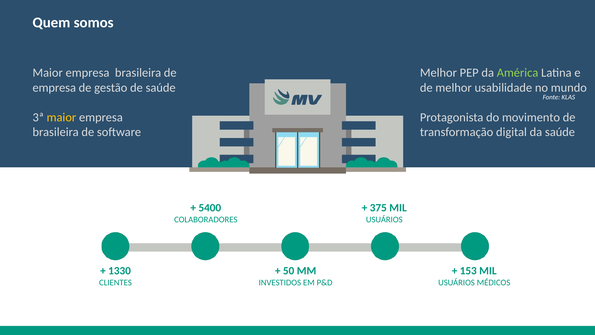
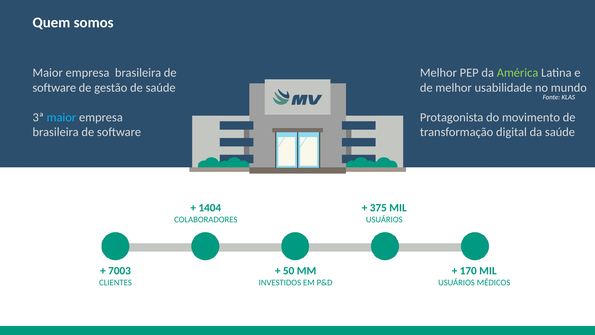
empresa: empresa -> software (54, 87)
maior colour: yellow -> light blue (61, 117)
5400: 5400 -> 1404 (210, 208)
1330: 1330 -> 7003 (120, 270)
153: 153 -> 170 (468, 270)
